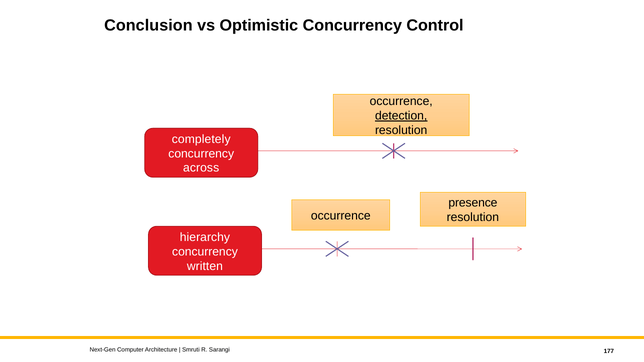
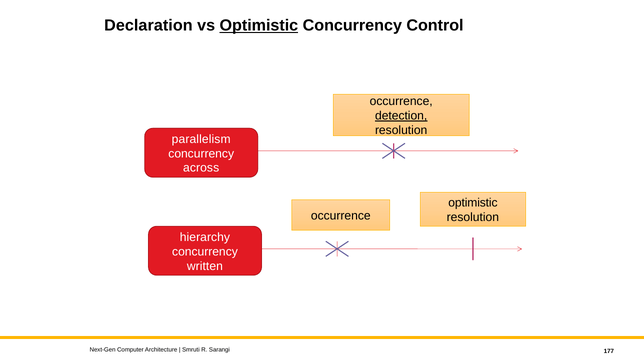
Conclusion: Conclusion -> Declaration (148, 26)
Optimistic underline: none -> present (259, 26)
completely: completely -> parallelism (201, 139)
presence: presence -> optimistic (473, 203)
